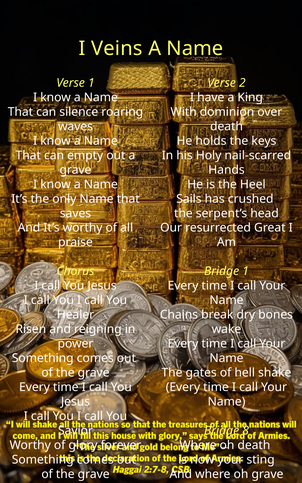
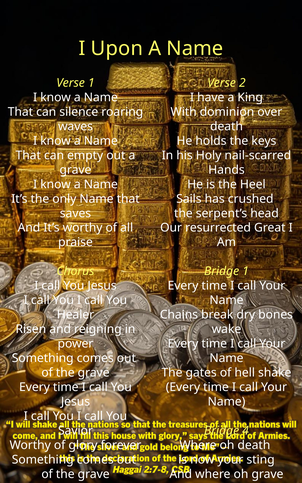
Veins: Veins -> Upon (117, 48)
8: 8 -> 4 (246, 431)
